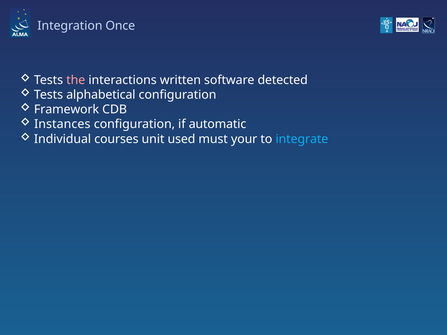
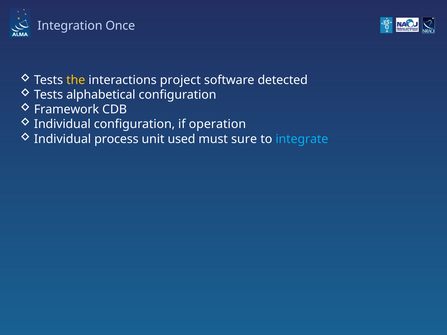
the colour: pink -> yellow (76, 80)
written: written -> project (180, 80)
Instances: Instances -> Individual (62, 124)
automatic: automatic -> operation (217, 124)
courses: courses -> process (116, 139)
your: your -> sure (244, 139)
